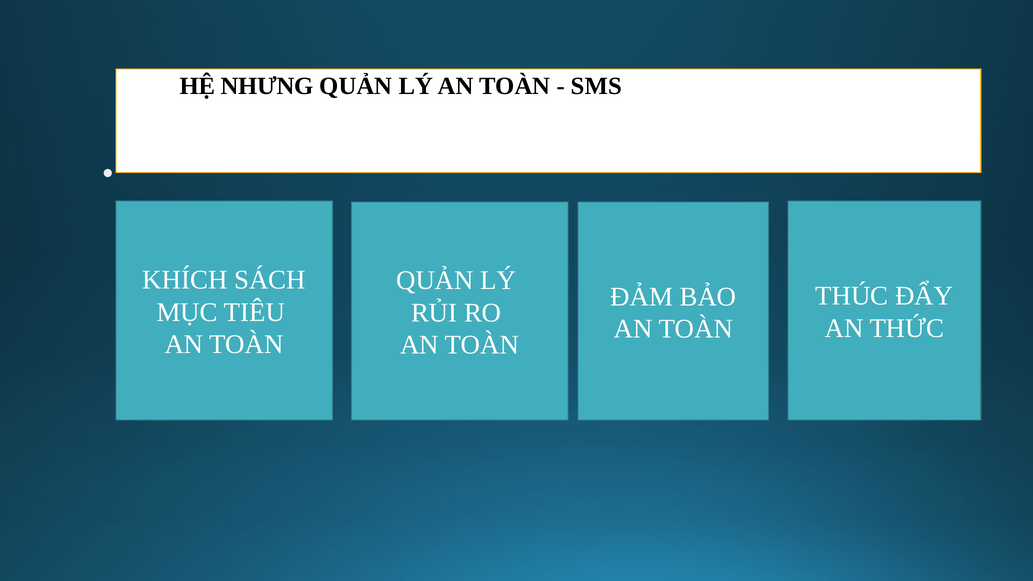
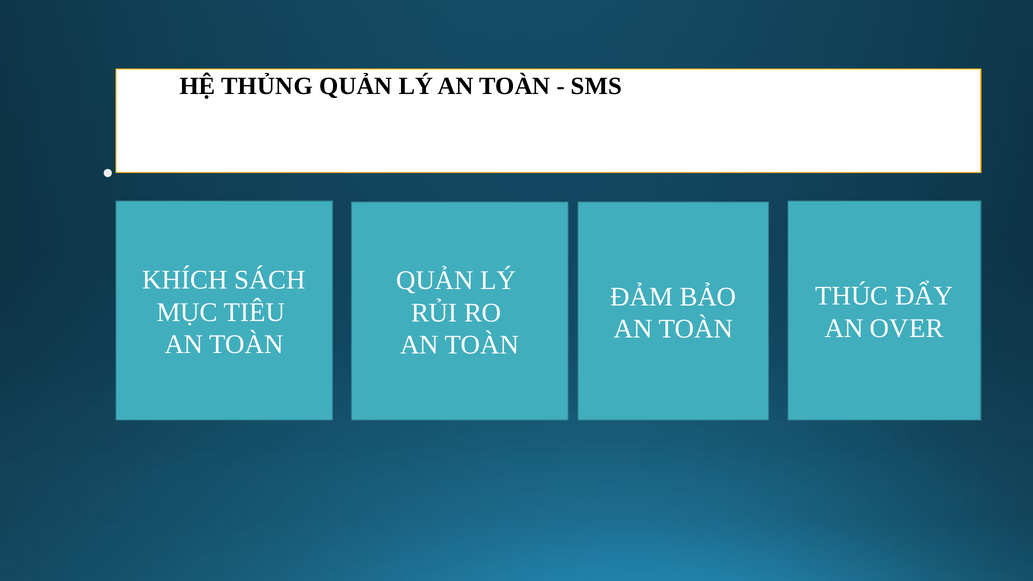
NHƯNG: NHƯNG -> THỦNG (267, 86)
THỨC: THỨC -> OVER (907, 328)
